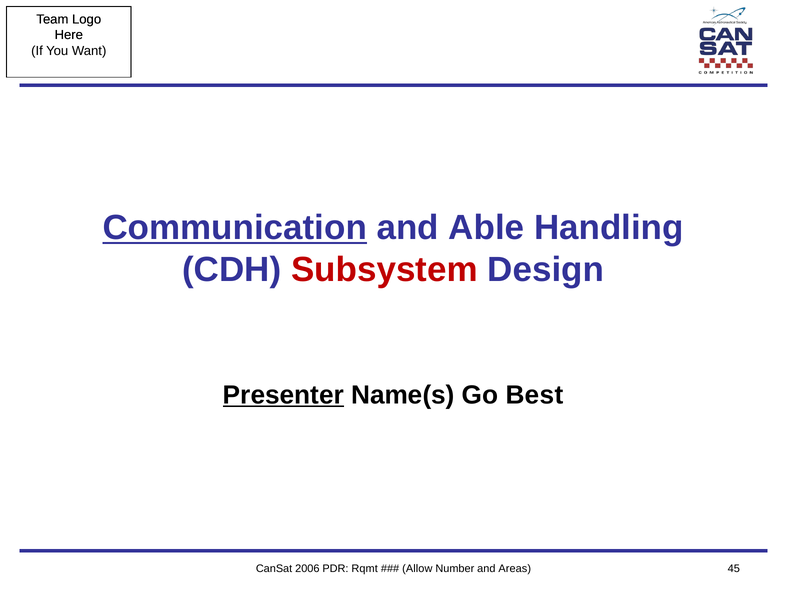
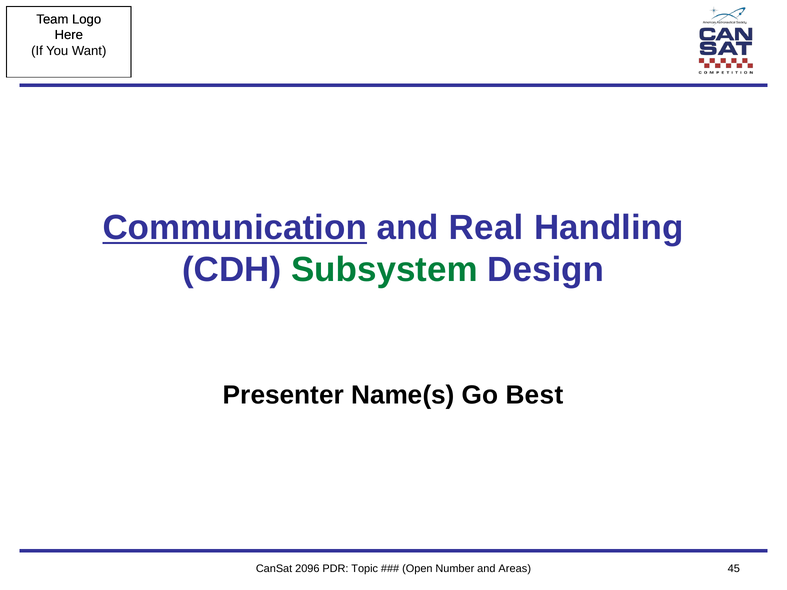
Able: Able -> Real (486, 228)
Subsystem colour: red -> green (384, 270)
Presenter underline: present -> none (283, 395)
2006: 2006 -> 2096 (307, 569)
Rqmt: Rqmt -> Topic (365, 569)
Allow: Allow -> Open (417, 569)
